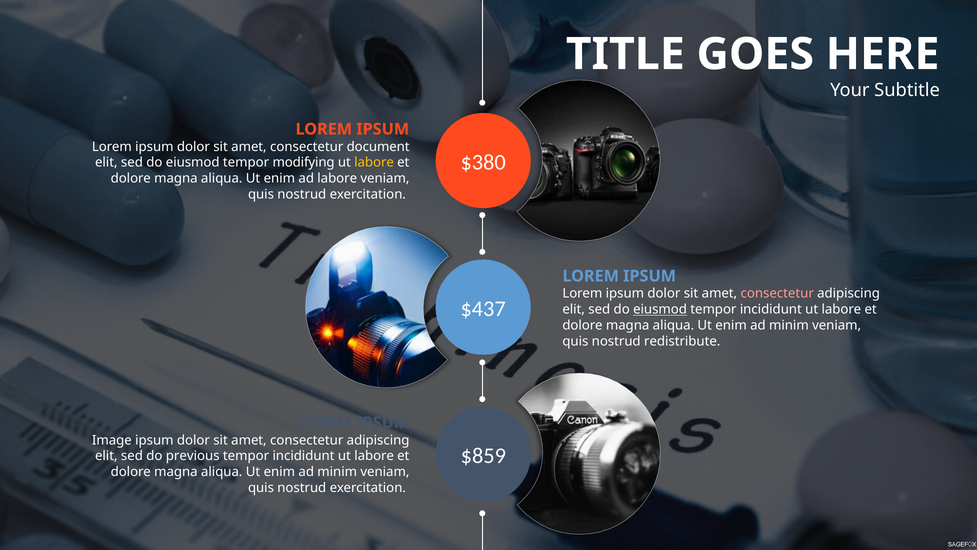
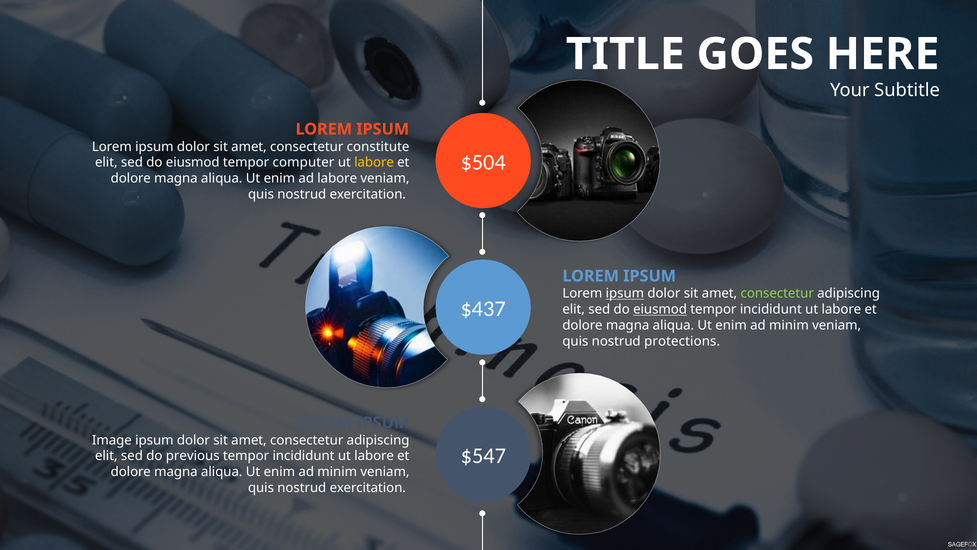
document: document -> constitute (378, 147)
$380: $380 -> $504 (483, 162)
modifying: modifying -> computer (303, 162)
ipsum underline: none -> present (625, 293)
consectetur colour: pink -> light green (777, 293)
redistribute: redistribute -> protections (682, 341)
$859: $859 -> $547 (483, 456)
